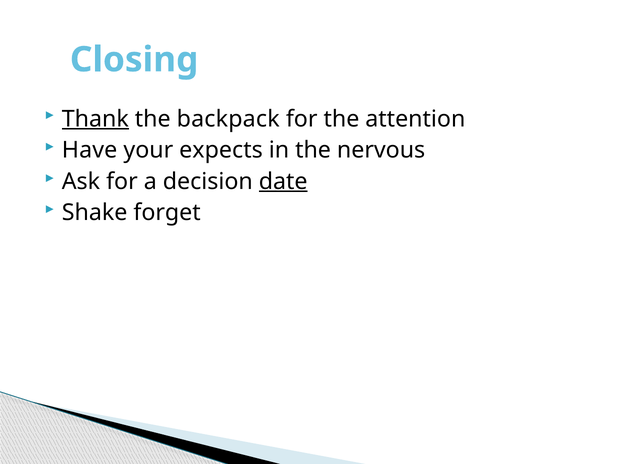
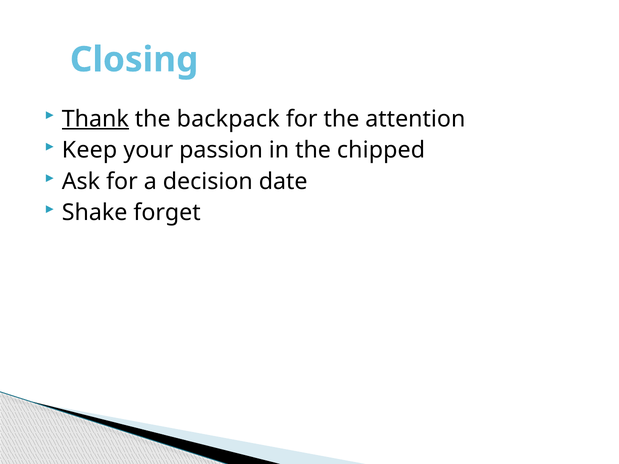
Have: Have -> Keep (90, 150)
expects: expects -> passion (221, 150)
nervous: nervous -> chipped (381, 150)
date underline: present -> none (283, 182)
